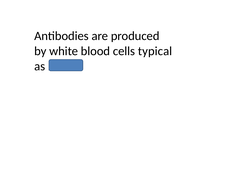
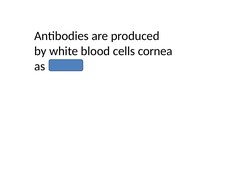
typical: typical -> cornea (155, 51)
